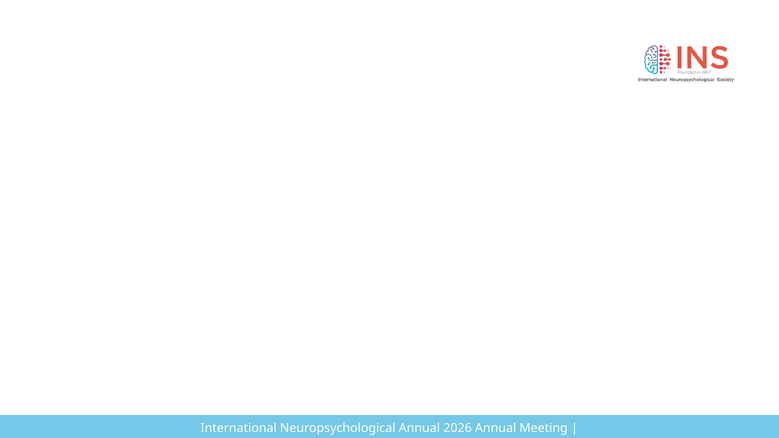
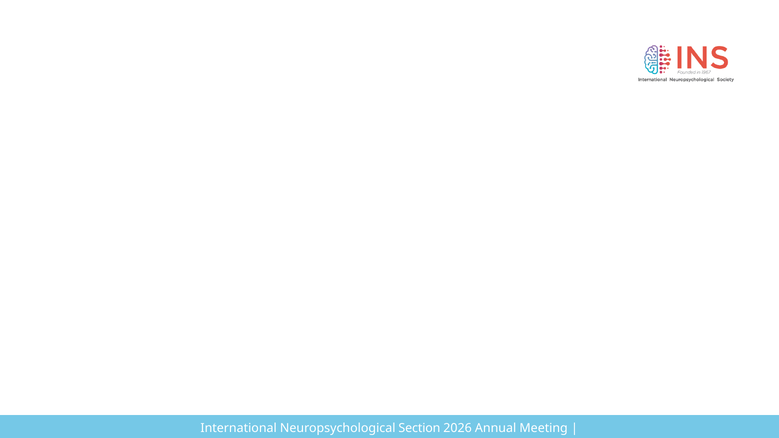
Neuropsychological Annual: Annual -> Section (419, 428)
